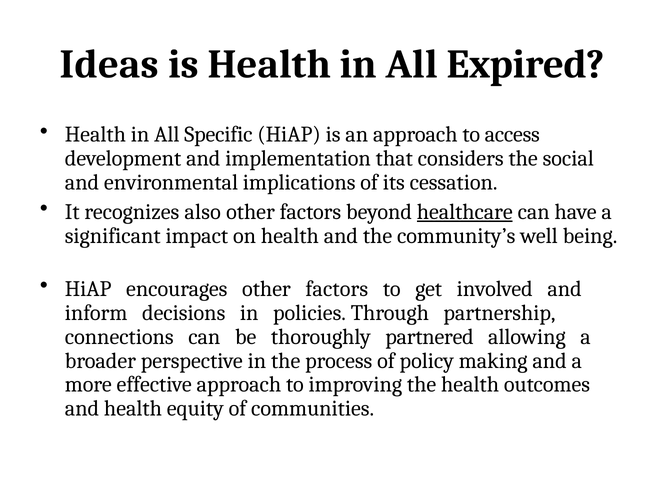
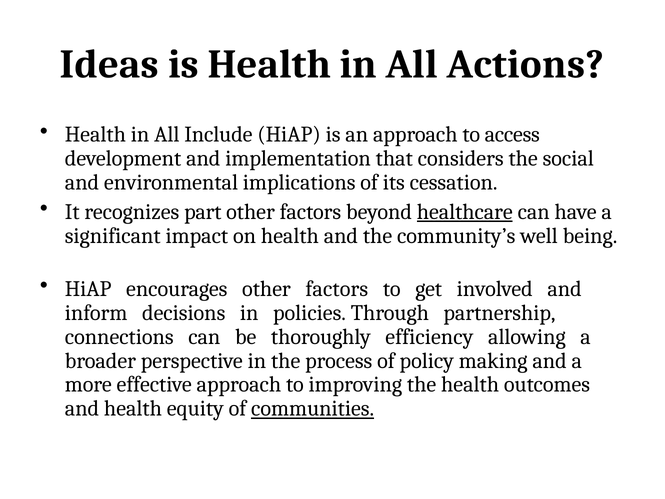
Expired: Expired -> Actions (525, 64)
Specific: Specific -> Include (218, 135)
also: also -> part (203, 212)
partnered: partnered -> efficiency (429, 337)
communities underline: none -> present (313, 408)
